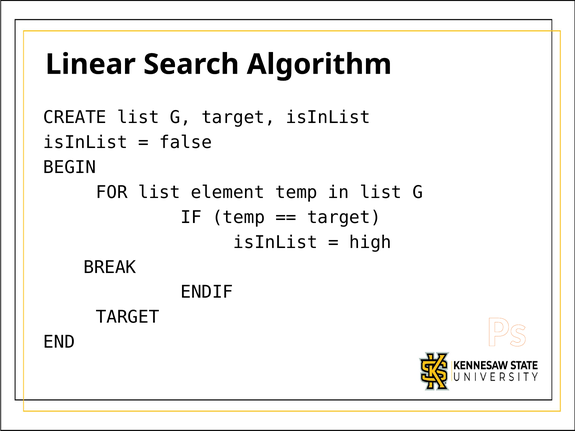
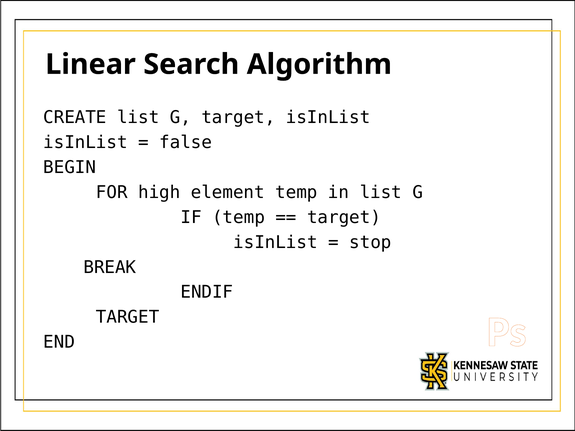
FOR list: list -> high (159, 192)
high: high -> stop (370, 242)
